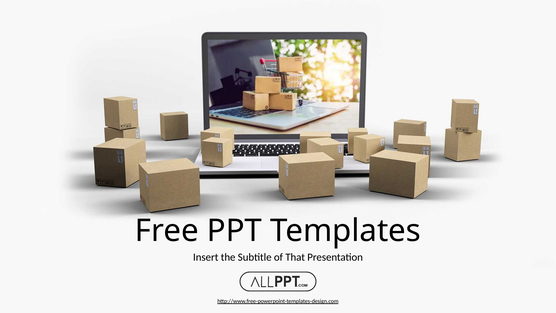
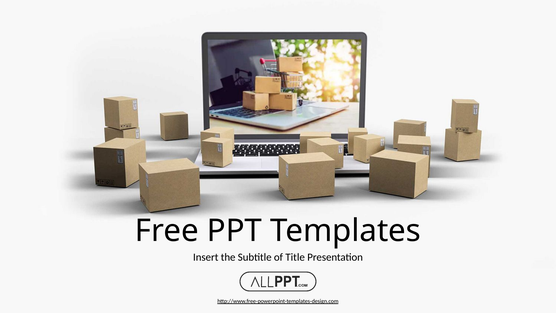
That: That -> Title (295, 257)
